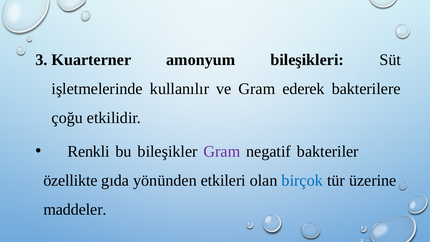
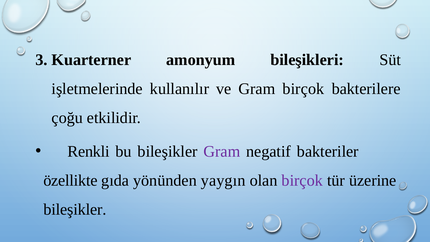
Gram ederek: ederek -> birçok (303, 89)
etkileri: etkileri -> yaygın (223, 180)
birçok colour: blue -> purple (302, 180)
maddeler: maddeler -> bileşikler (75, 209)
